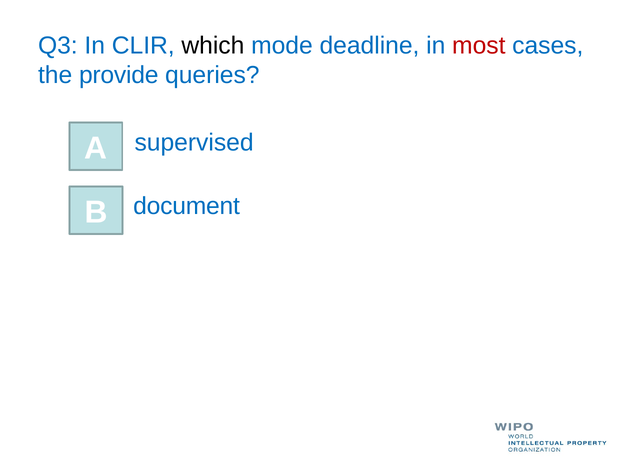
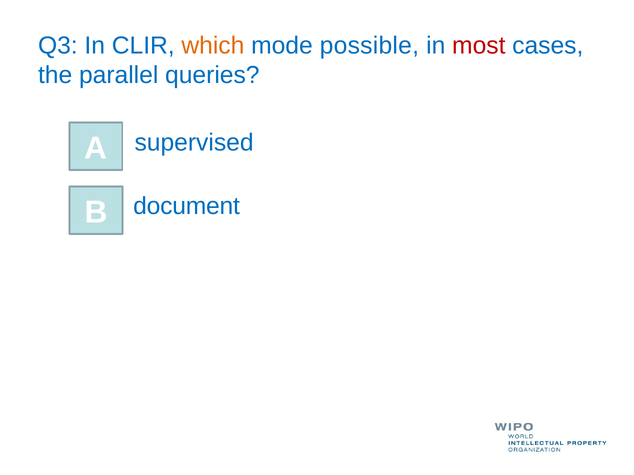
which colour: black -> orange (213, 46)
deadline: deadline -> possible (369, 46)
provide: provide -> parallel (119, 75)
